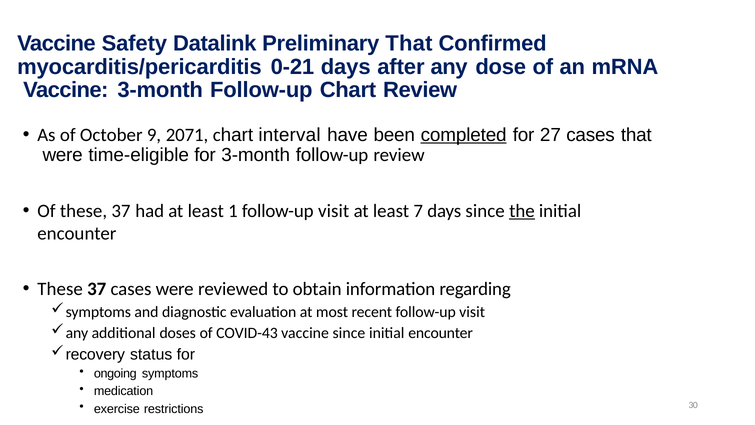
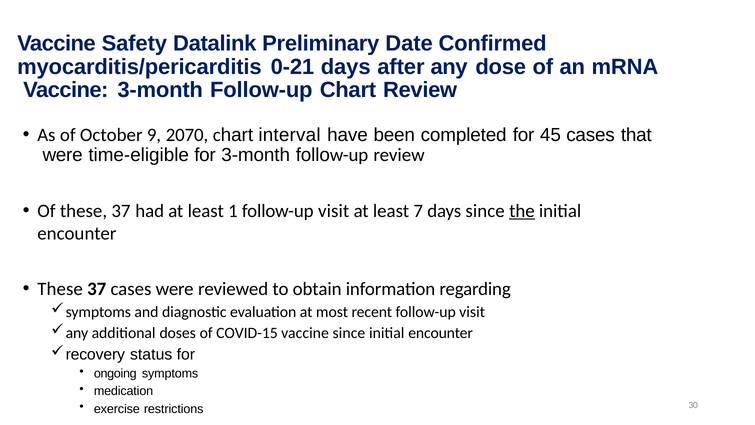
Preliminary That: That -> Date (409, 43)
2071: 2071 -> 2070 (187, 135)
completed underline: present -> none (464, 135)
27: 27 -> 45 (550, 135)
COVID-43: COVID-43 -> COVID-15 (247, 333)
